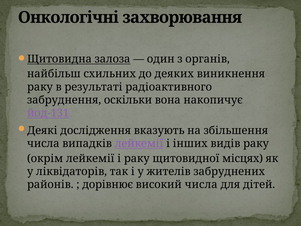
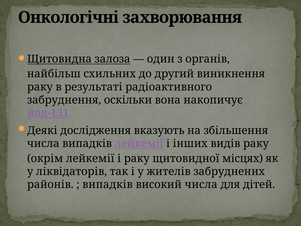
деяких: деяких -> другий (174, 74)
дорівнює: дорівнює -> випадків (107, 184)
